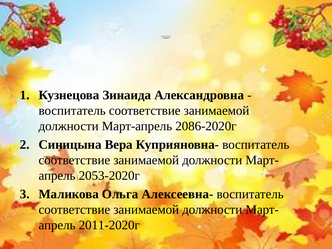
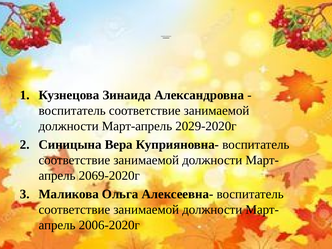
2086-2020г: 2086-2020г -> 2029-2020г (206, 126)
2053-2020г: 2053-2020г -> 2069-2020г (109, 176)
2011-2020г: 2011-2020г -> 2006-2020г (109, 225)
